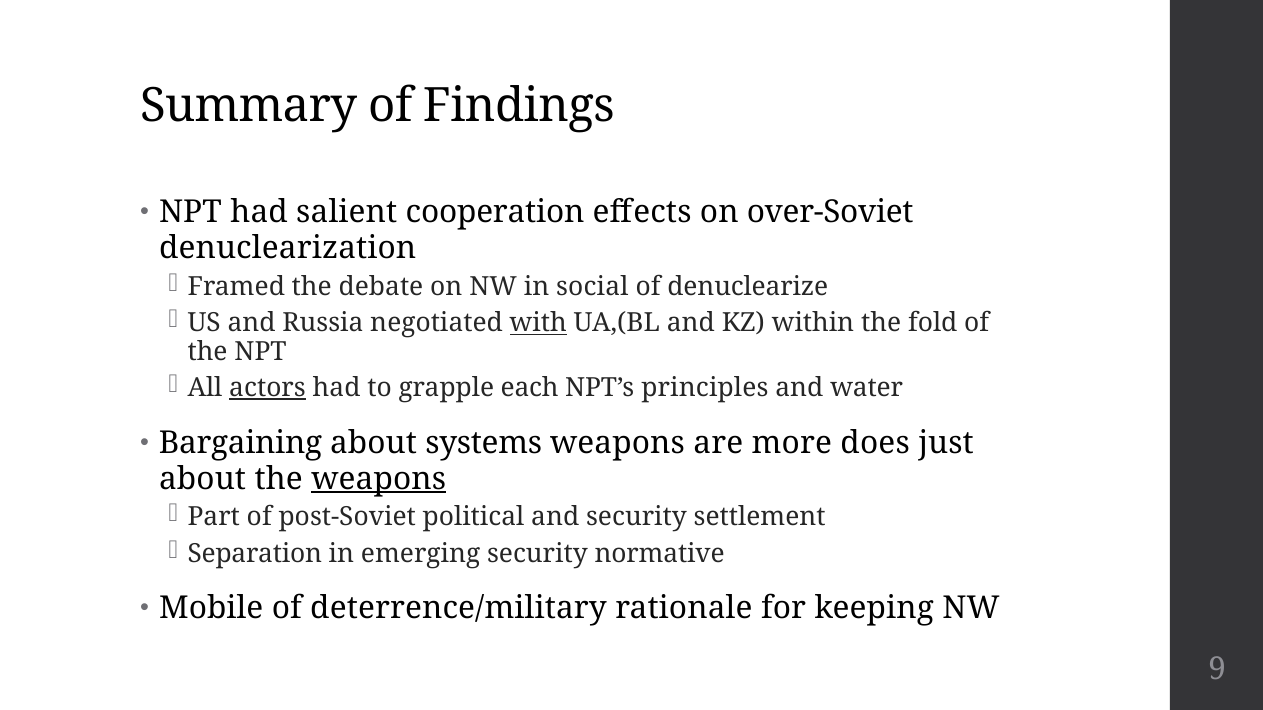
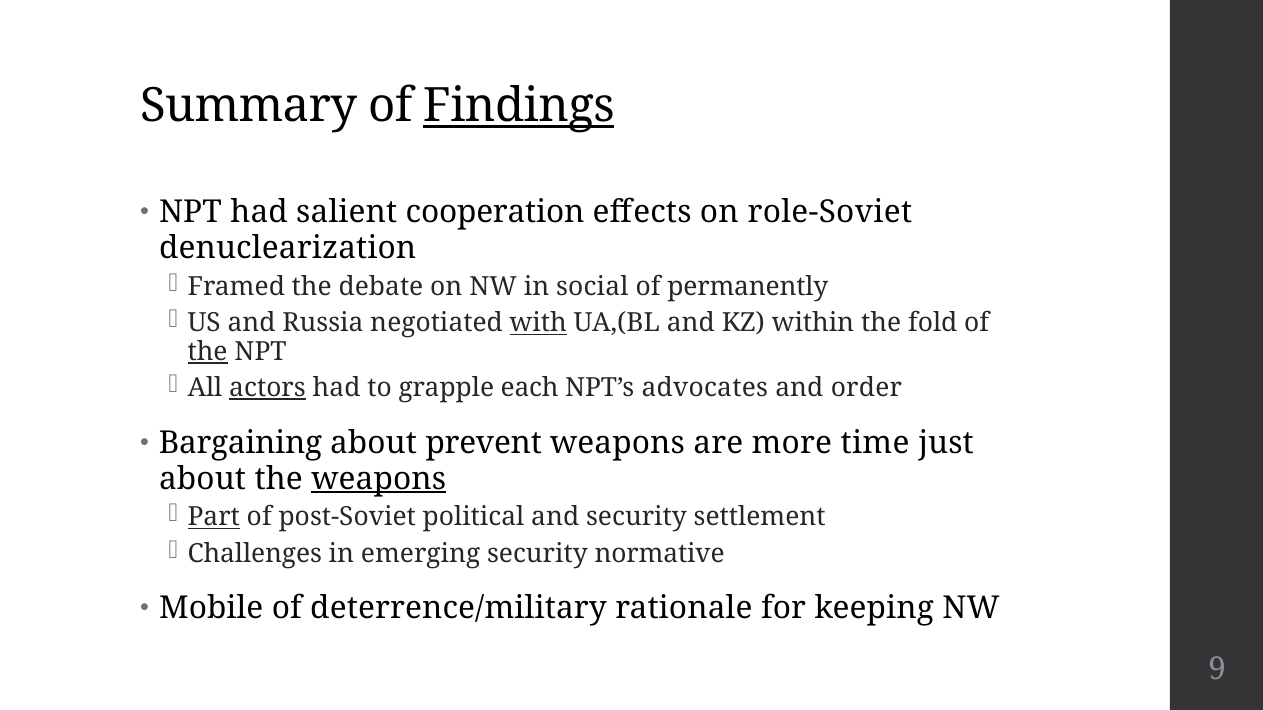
Findings underline: none -> present (519, 106)
over-Soviet: over-Soviet -> role-Soviet (830, 213)
denuclearize: denuclearize -> permanently (748, 287)
the underline: none -> present (208, 352)
principles: principles -> advocates (705, 388)
water: water -> order (866, 388)
systems: systems -> prevent (484, 443)
does: does -> time (875, 443)
Part underline: none -> present (214, 517)
Separation: Separation -> Challenges (255, 554)
